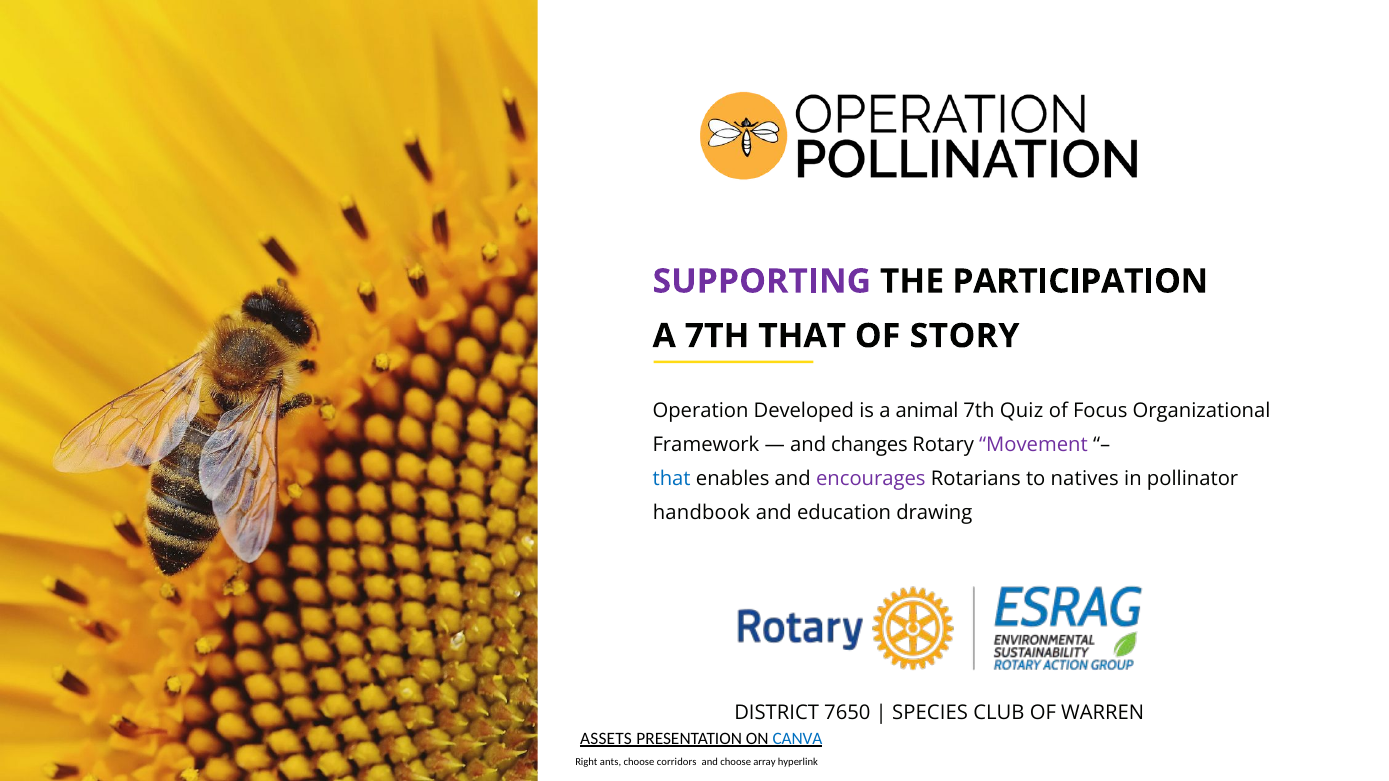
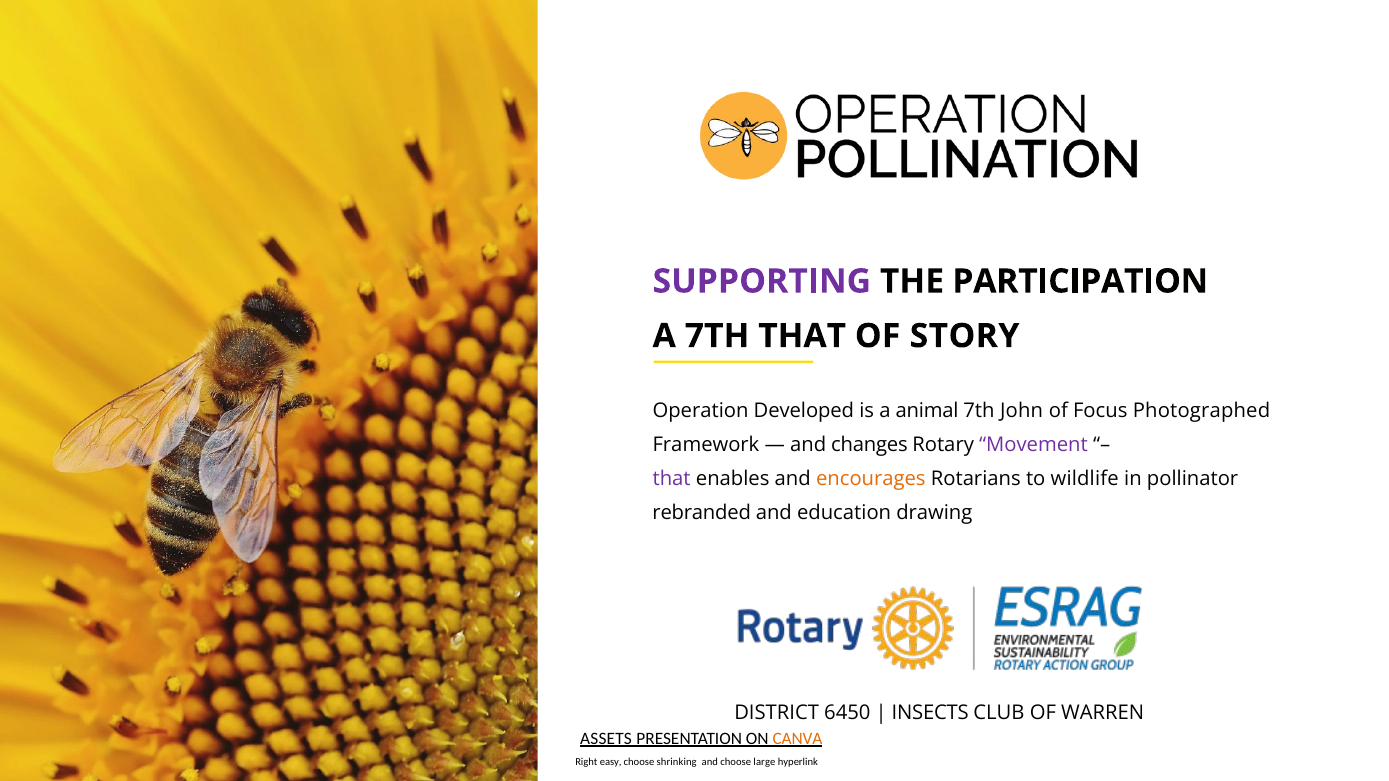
Quiz: Quiz -> John (1022, 411)
Organizational: Organizational -> Photographed (1201, 411)
that colour: blue -> purple (672, 479)
encourages colour: purple -> orange (871, 479)
natives: natives -> wildlife (1085, 479)
handbook: handbook -> rebranded (702, 513)
7650: 7650 -> 6450 (847, 713)
SPECIES: SPECIES -> INSECTS (930, 713)
CANVA colour: blue -> orange (797, 739)
ants: ants -> easy (611, 762)
corridors: corridors -> shrinking (677, 762)
array: array -> large (764, 762)
